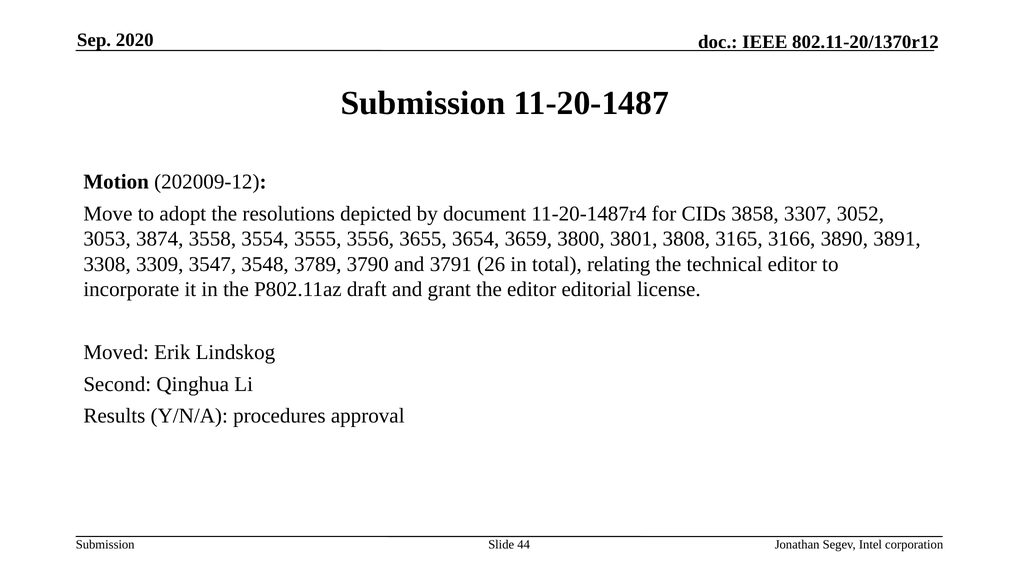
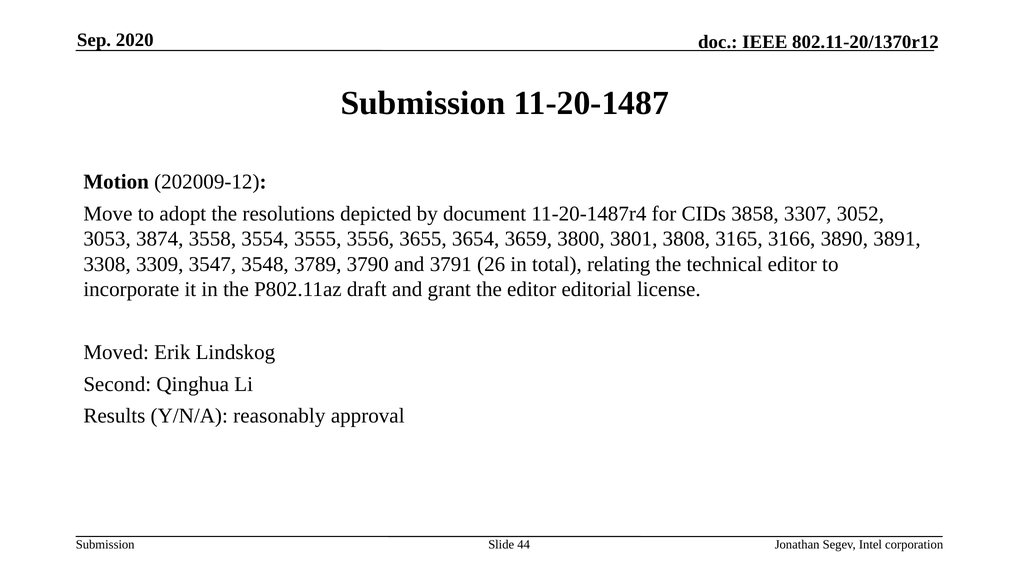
procedures: procedures -> reasonably (279, 416)
